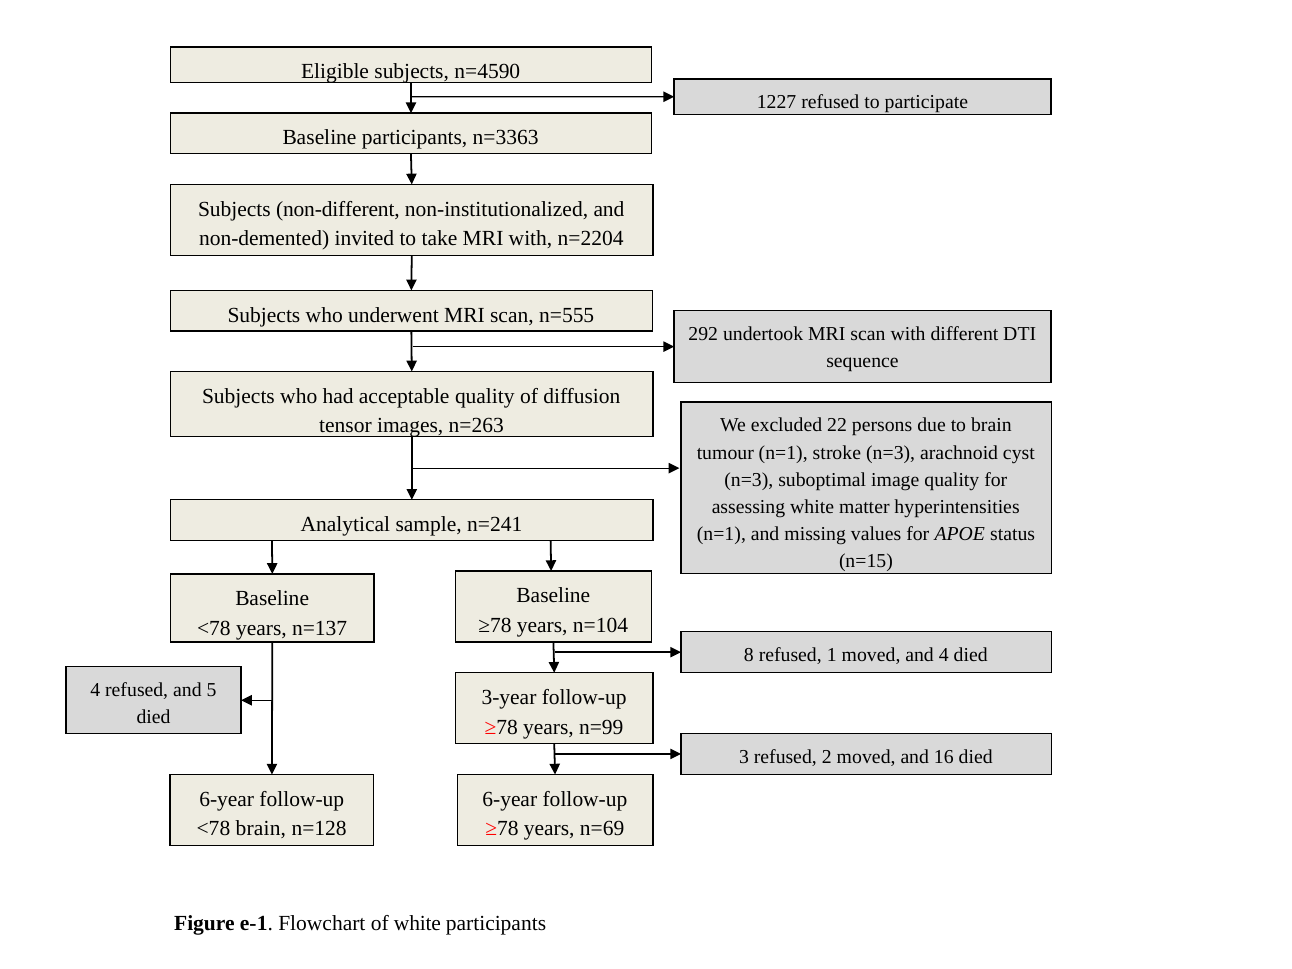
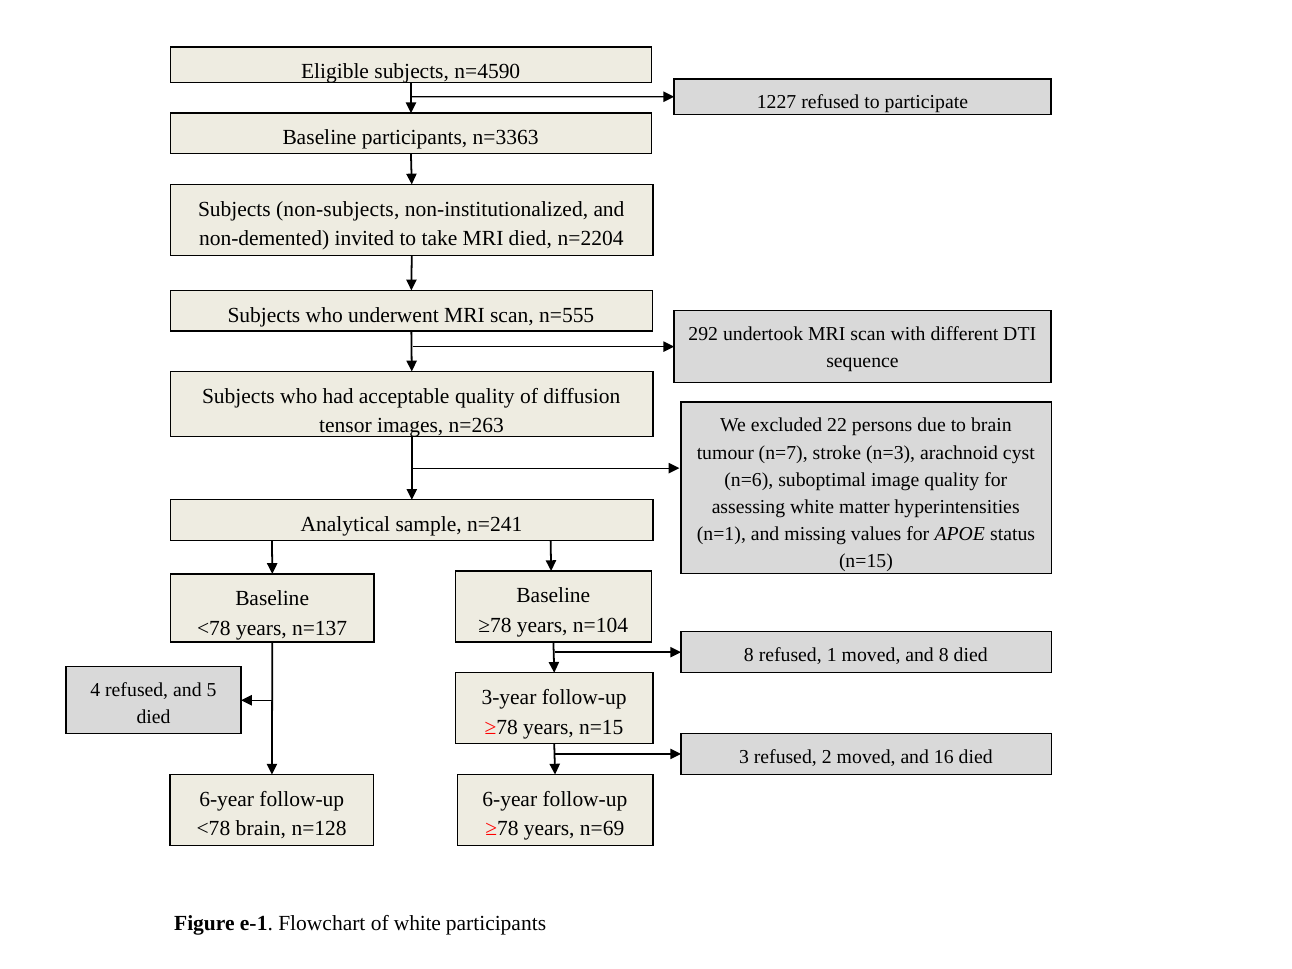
non-different: non-different -> non-subjects (338, 209)
MRI with: with -> died (530, 239)
tumour n=1: n=1 -> n=7 (783, 453)
n=3: n=3 -> n=6 (749, 480)
and 4: 4 -> 8 (944, 655)
years n=99: n=99 -> n=15 (601, 727)
